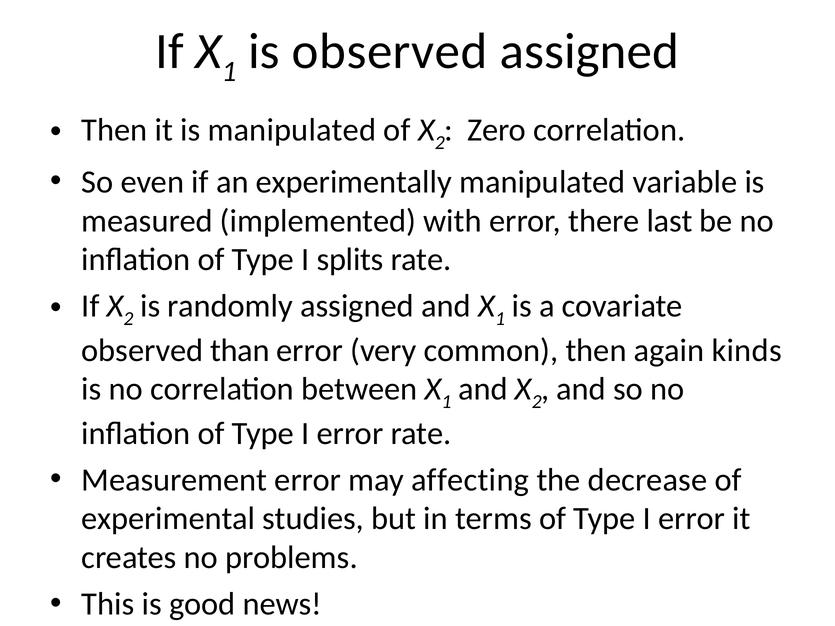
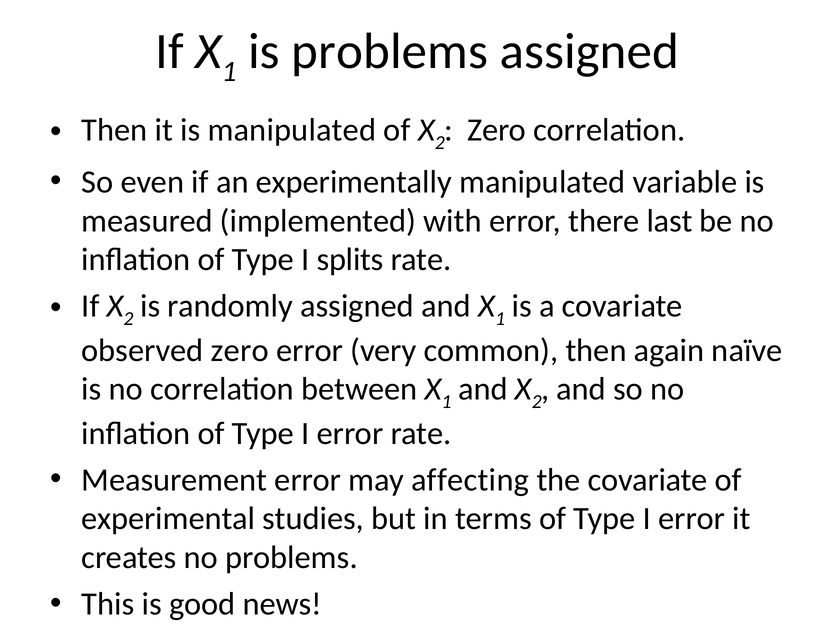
is observed: observed -> problems (390, 52)
observed than: than -> zero (240, 350)
kinds: kinds -> naïve (747, 350)
the decrease: decrease -> covariate (648, 480)
